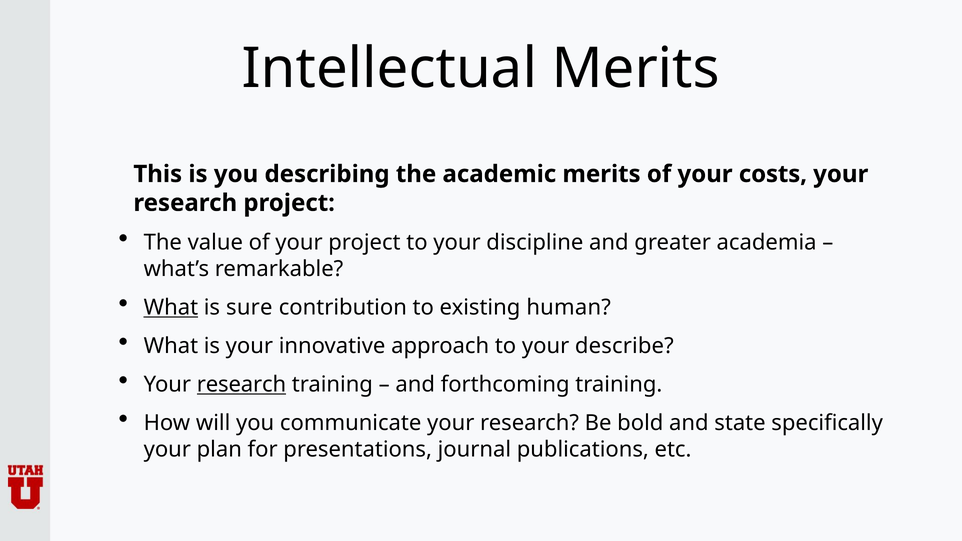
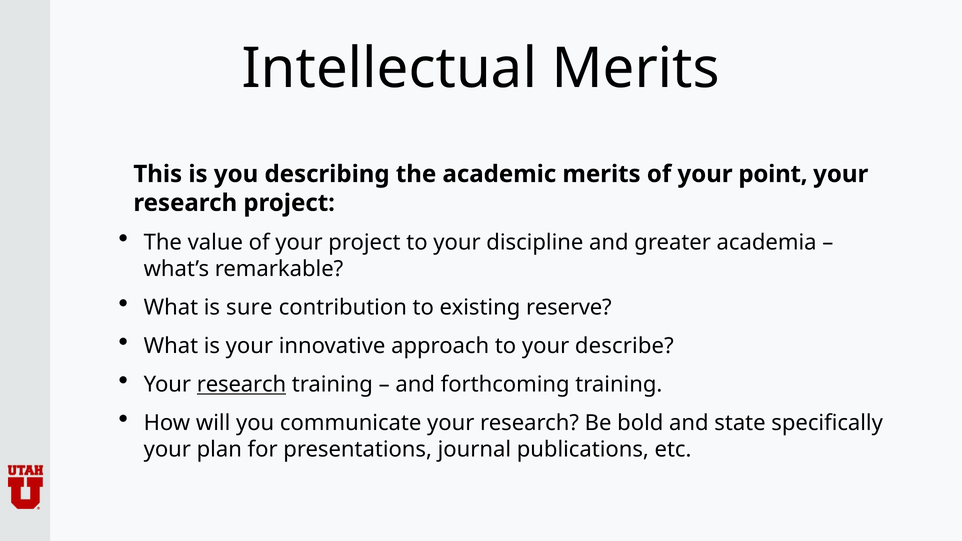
costs: costs -> point (773, 174)
What underline: present -> none (171, 308)
human: human -> reserve (569, 308)
